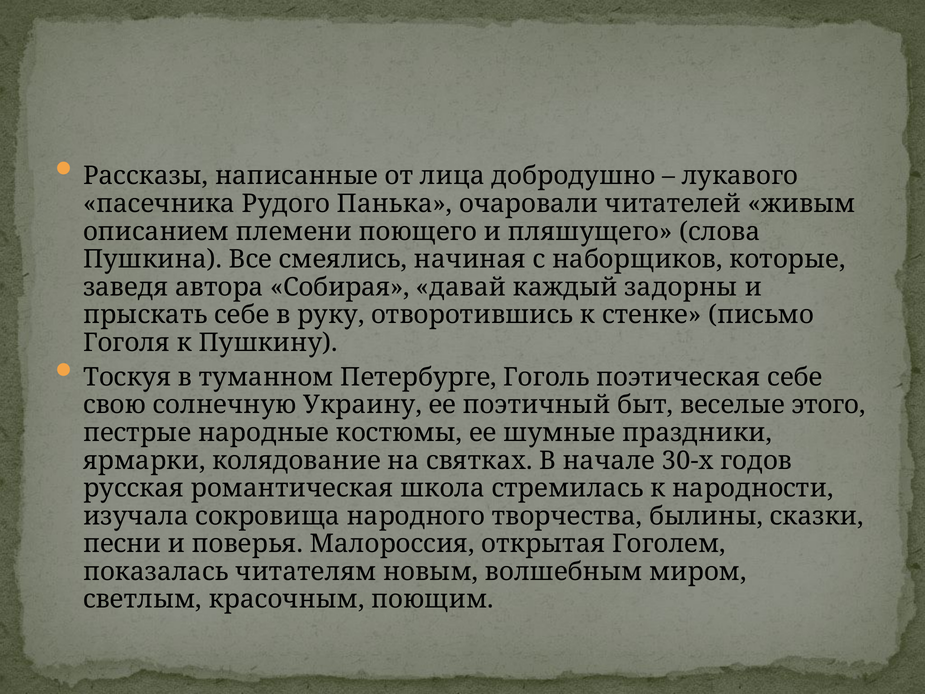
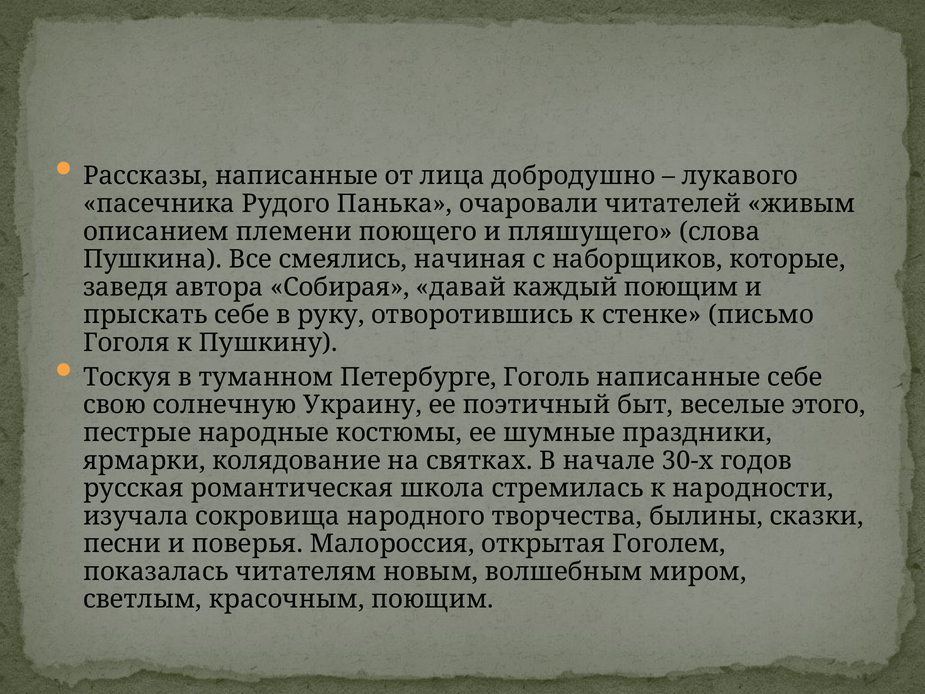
каждый задорны: задорны -> поющим (681, 287)
Гоголь поэтическая: поэтическая -> написанные (678, 377)
